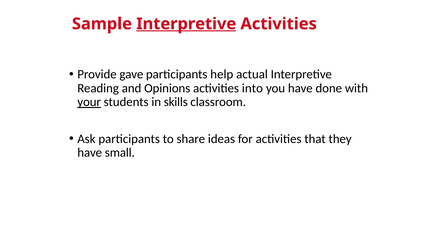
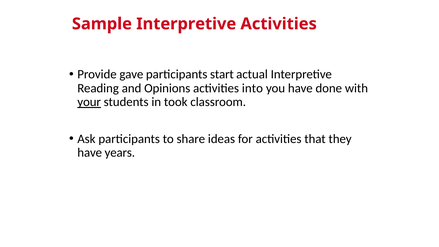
Interpretive underline: present -> none (186, 24)
help: help -> start (222, 74)
skills: skills -> took (176, 102)
small: small -> years (120, 153)
